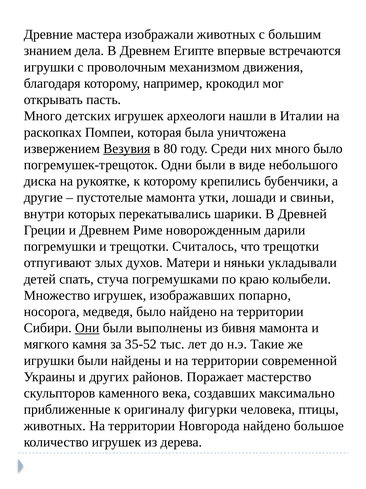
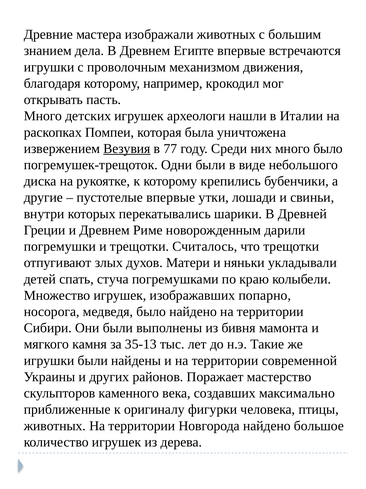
80: 80 -> 77 (170, 148)
пустотелые мамонта: мамонта -> впервые (171, 197)
Они underline: present -> none (87, 327)
35-52: 35-52 -> 35-13 (141, 344)
